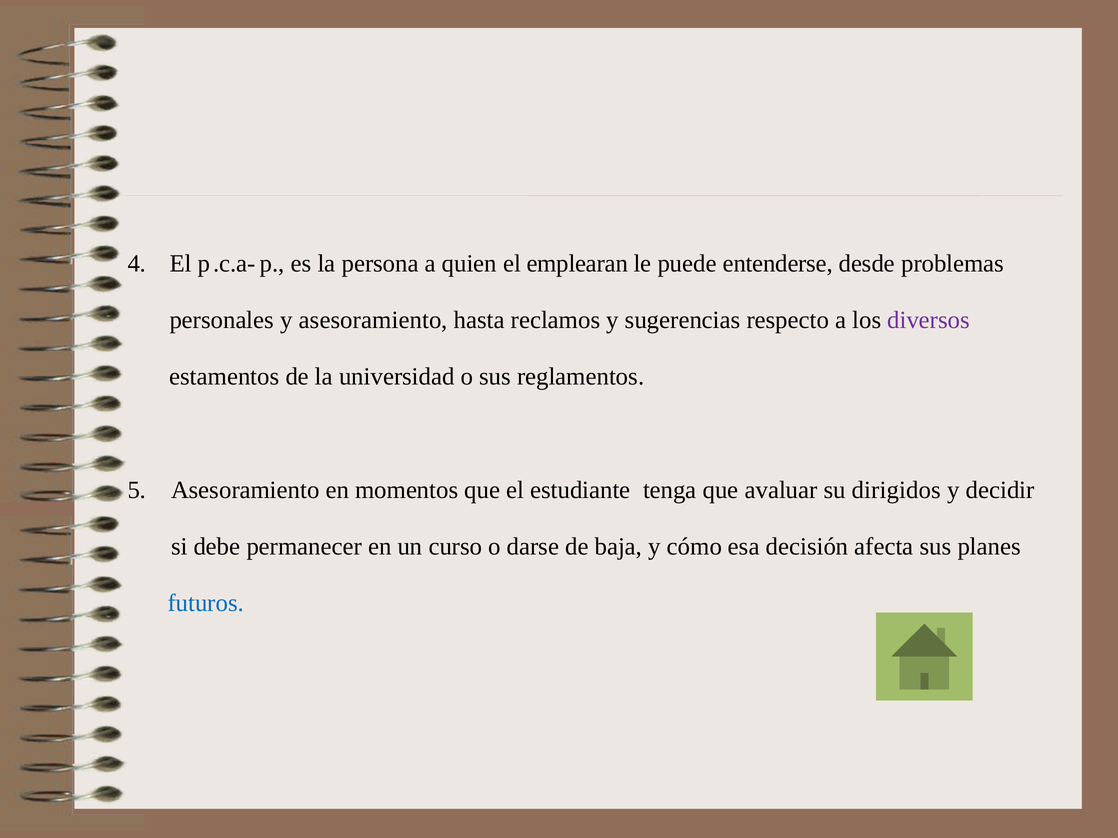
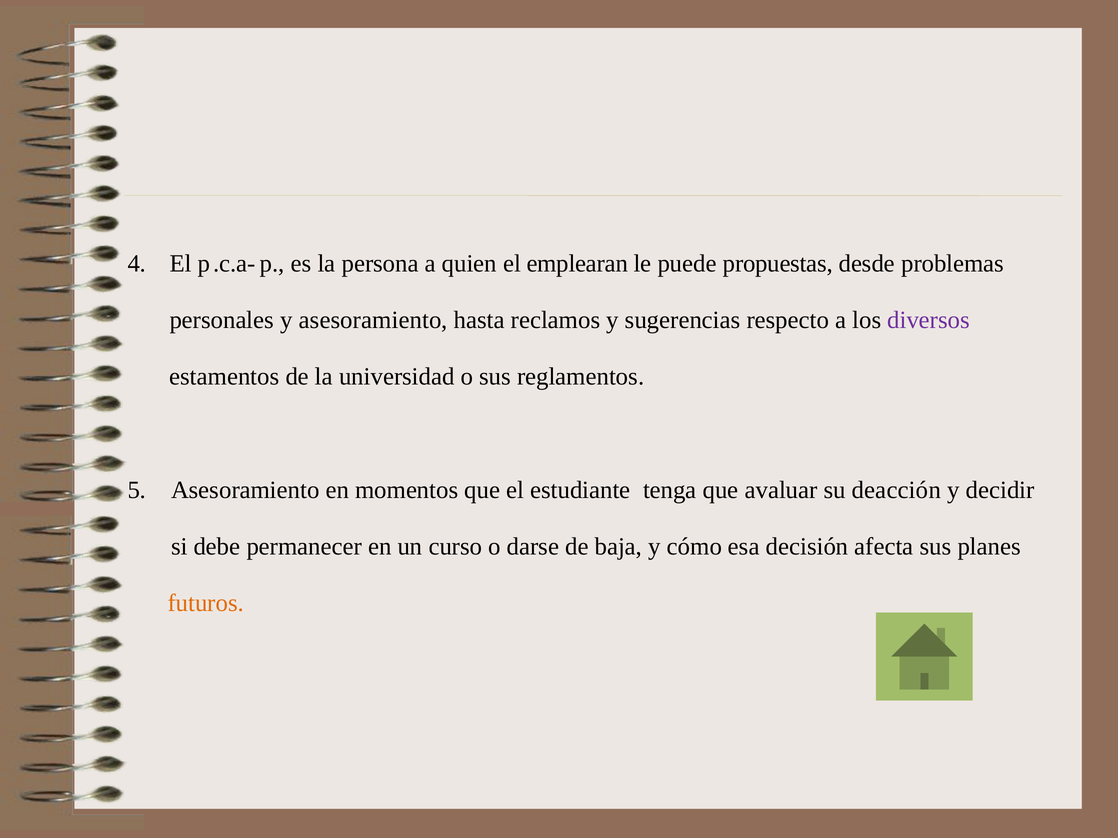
entenderse: entenderse -> propuestas (778, 264)
dirigidos: dirigidos -> deacción (896, 490)
futuros colour: blue -> orange (206, 603)
